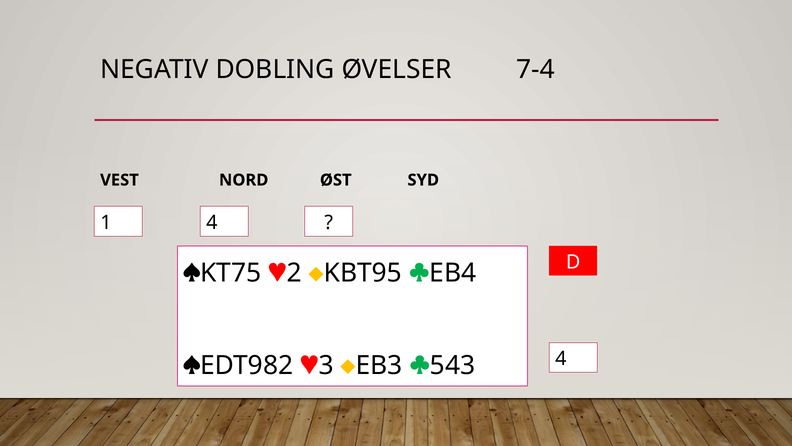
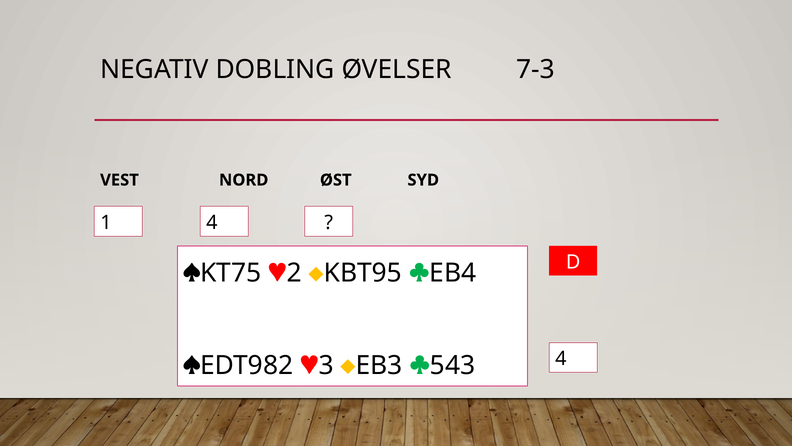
7-4: 7-4 -> 7-3 (535, 69)
